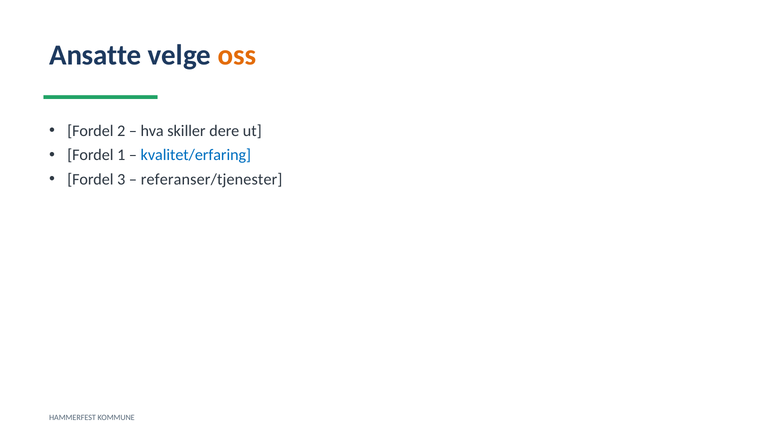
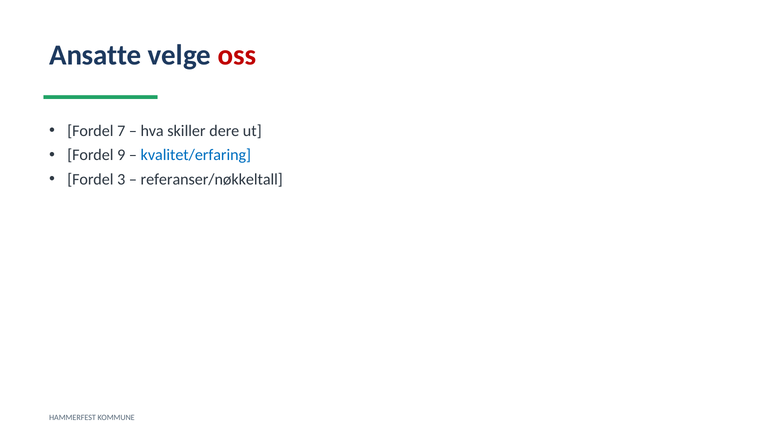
oss colour: orange -> red (237, 55)
2: 2 -> 7 (121, 131)
1: 1 -> 9 (121, 155)
referanser/tjenester: referanser/tjenester -> referanser/nøkkeltall (212, 179)
